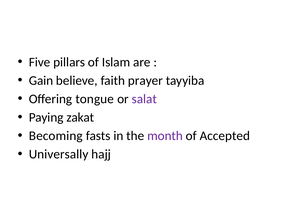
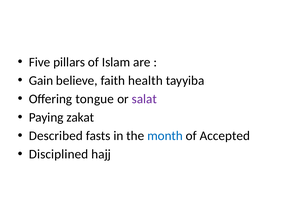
prayer: prayer -> health (145, 81)
Becoming: Becoming -> Described (56, 136)
month colour: purple -> blue (165, 136)
Universally: Universally -> Disciplined (59, 154)
